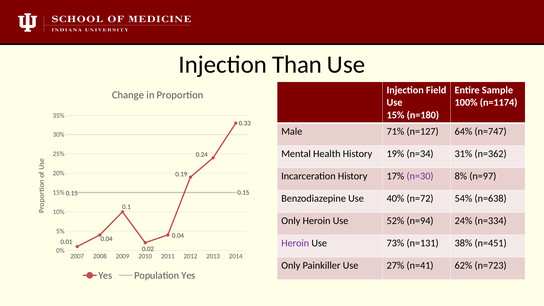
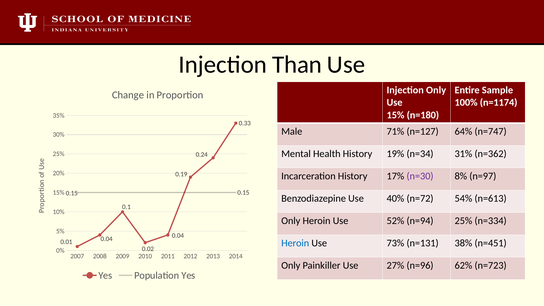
Injection Field: Field -> Only (436, 90)
n=638: n=638 -> n=613 (491, 199)
n=94 24%: 24% -> 25% (463, 221)
Heroin colour: purple -> blue (295, 243)
n=41: n=41 -> n=96 (420, 266)
